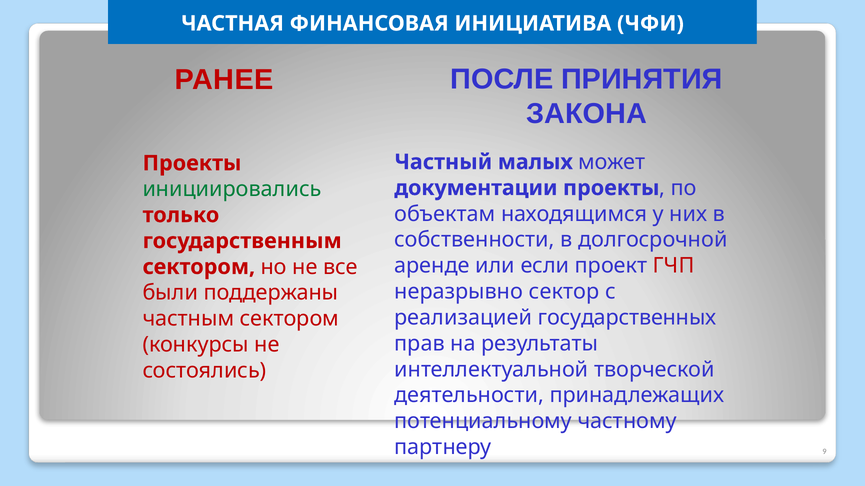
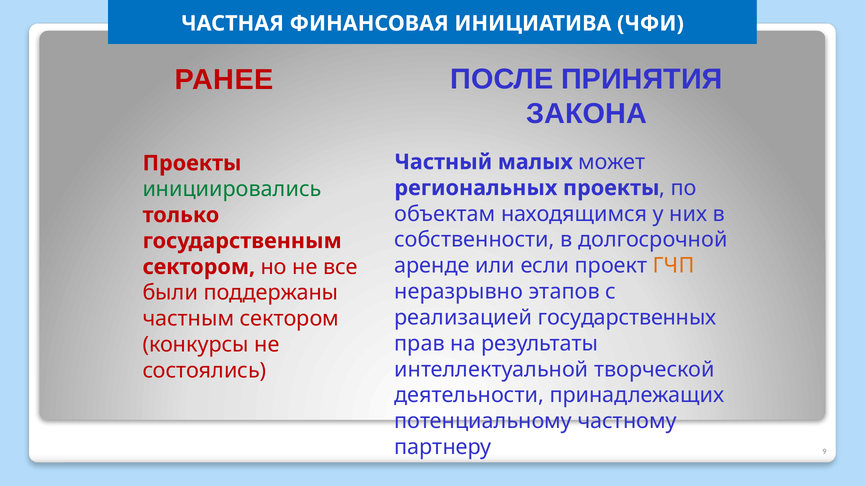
документации: документации -> региональных (476, 188)
ГЧП colour: red -> orange (674, 266)
сектор: сектор -> этапов (564, 292)
